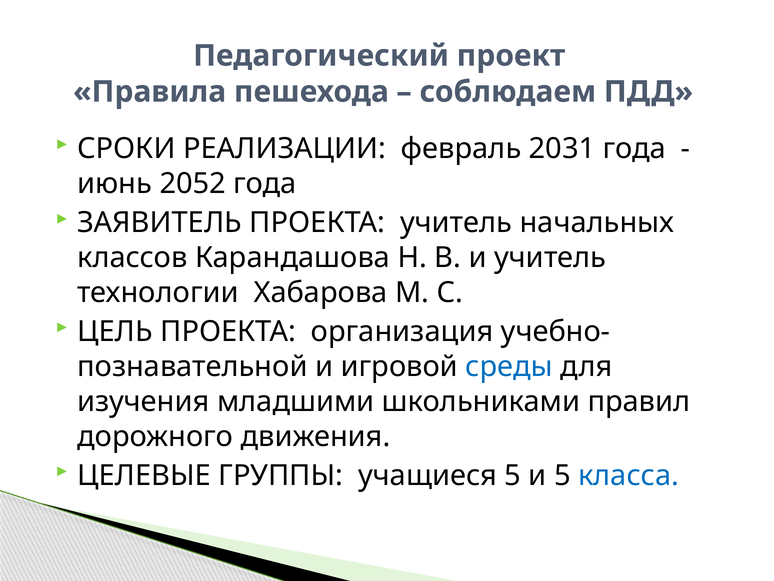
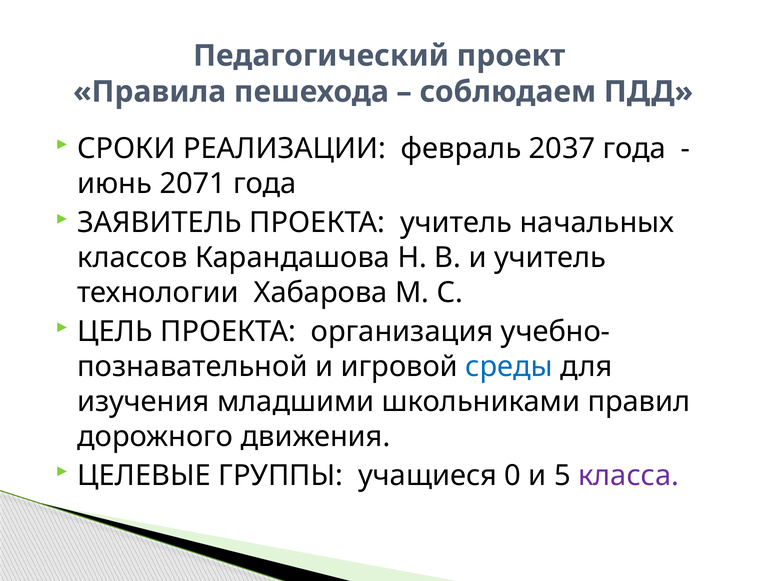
2031: 2031 -> 2037 (562, 149)
2052: 2052 -> 2071 (193, 184)
учащиеся 5: 5 -> 0 (513, 475)
класса colour: blue -> purple (629, 475)
